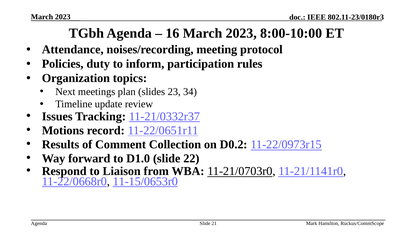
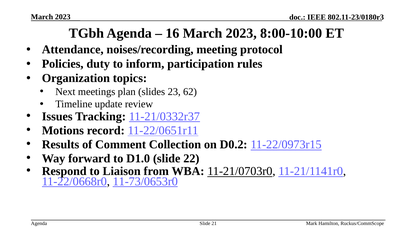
34: 34 -> 62 (190, 91)
11-15/0653r0: 11-15/0653r0 -> 11-73/0653r0 (145, 181)
